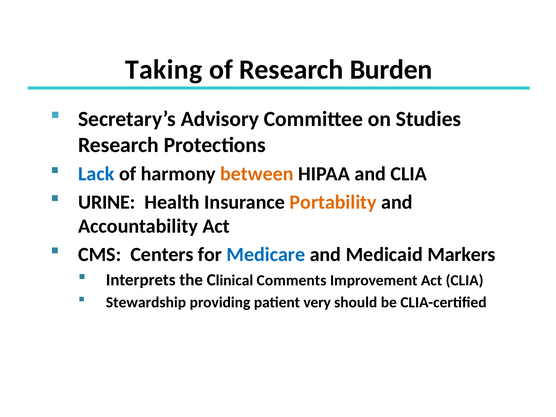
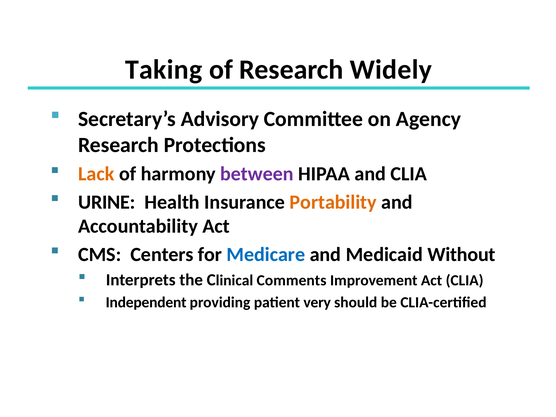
Burden: Burden -> Widely (391, 70)
Studies: Studies -> Agency (428, 119)
Lack colour: blue -> orange (96, 174)
between colour: orange -> purple (257, 174)
Markers: Markers -> Without (461, 254)
Stewardship: Stewardship -> Independent (146, 302)
